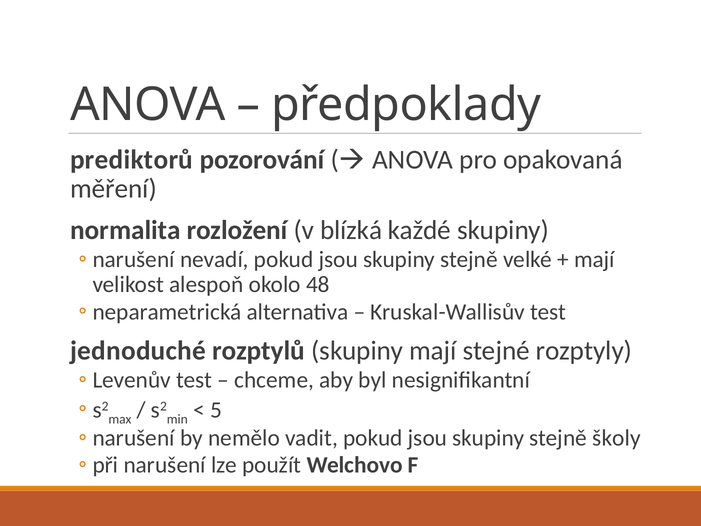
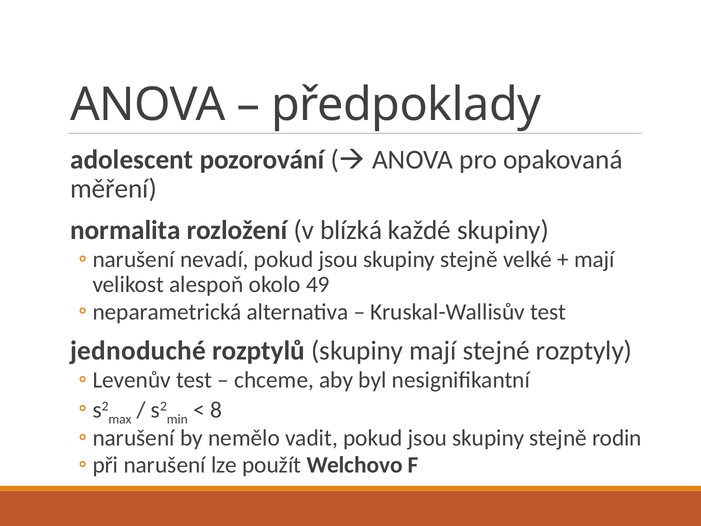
prediktorů: prediktorů -> adolescent (132, 159)
48: 48 -> 49 (318, 284)
5: 5 -> 8 (216, 410)
školy: školy -> rodin (617, 438)
